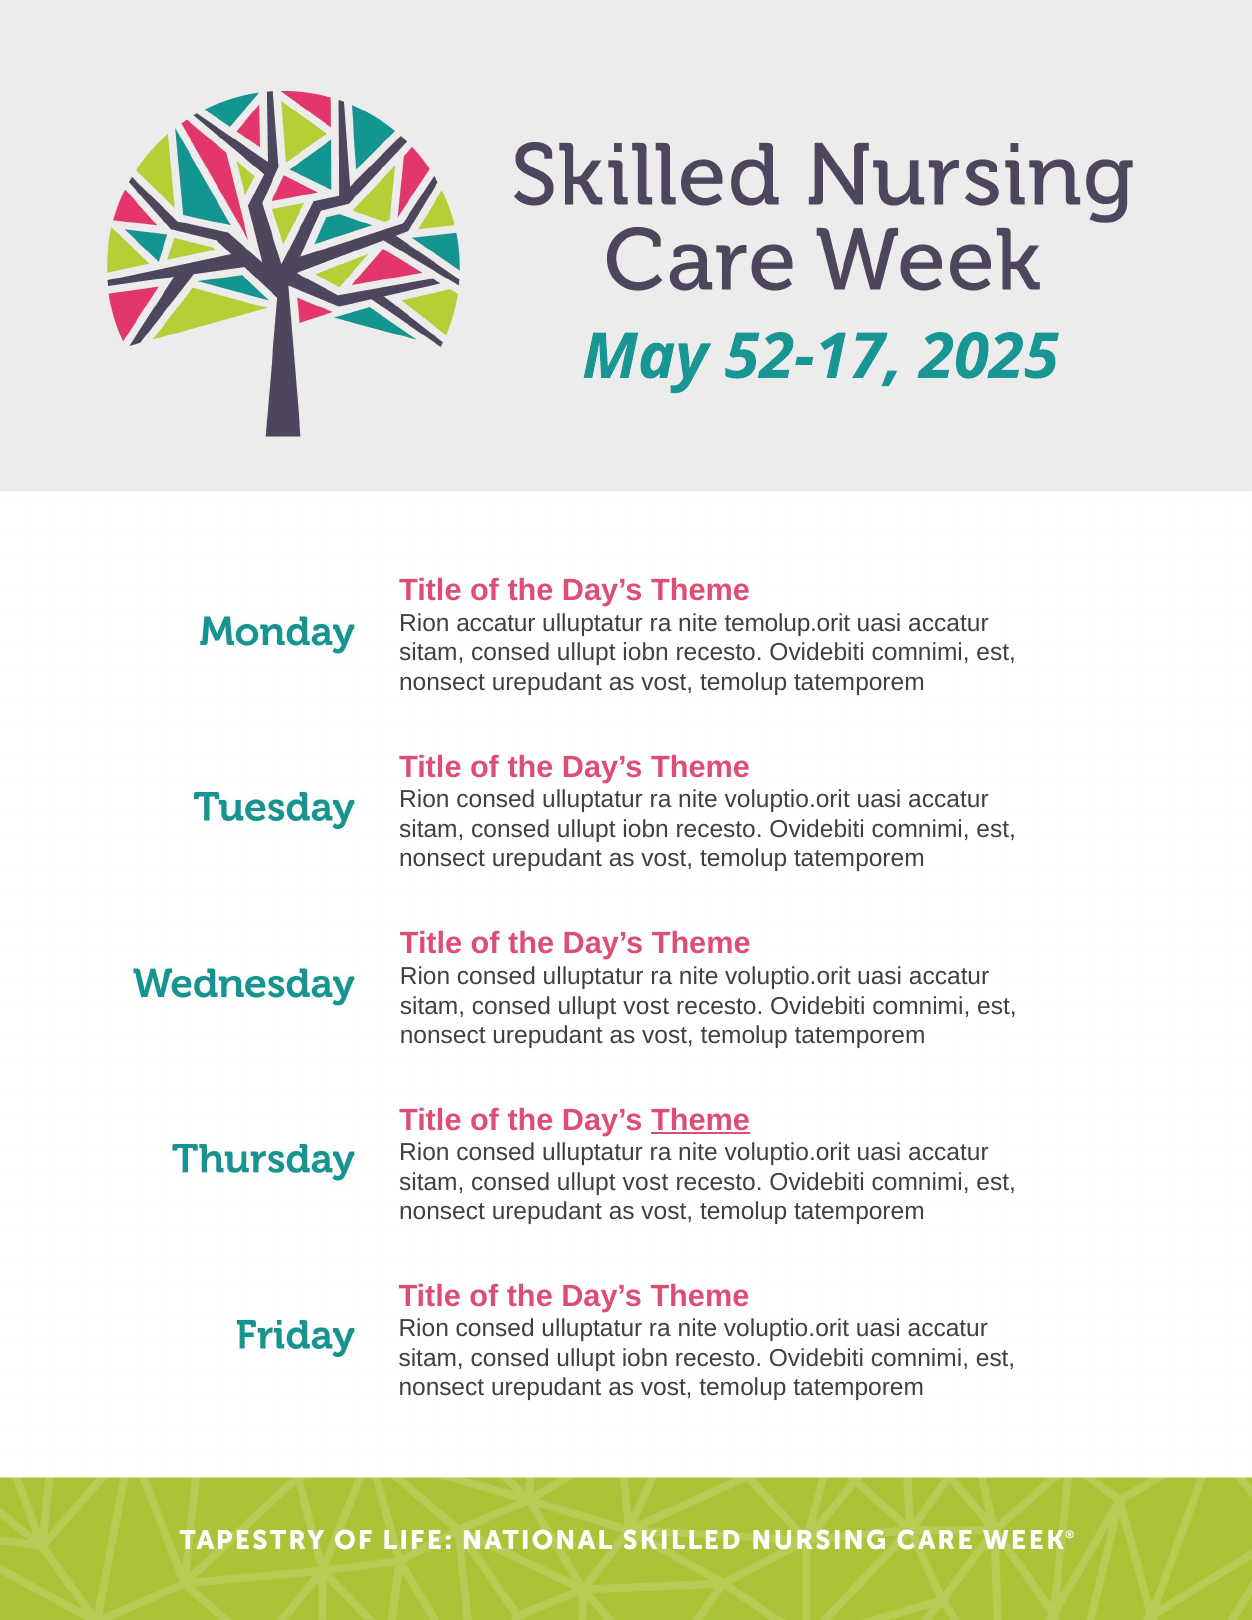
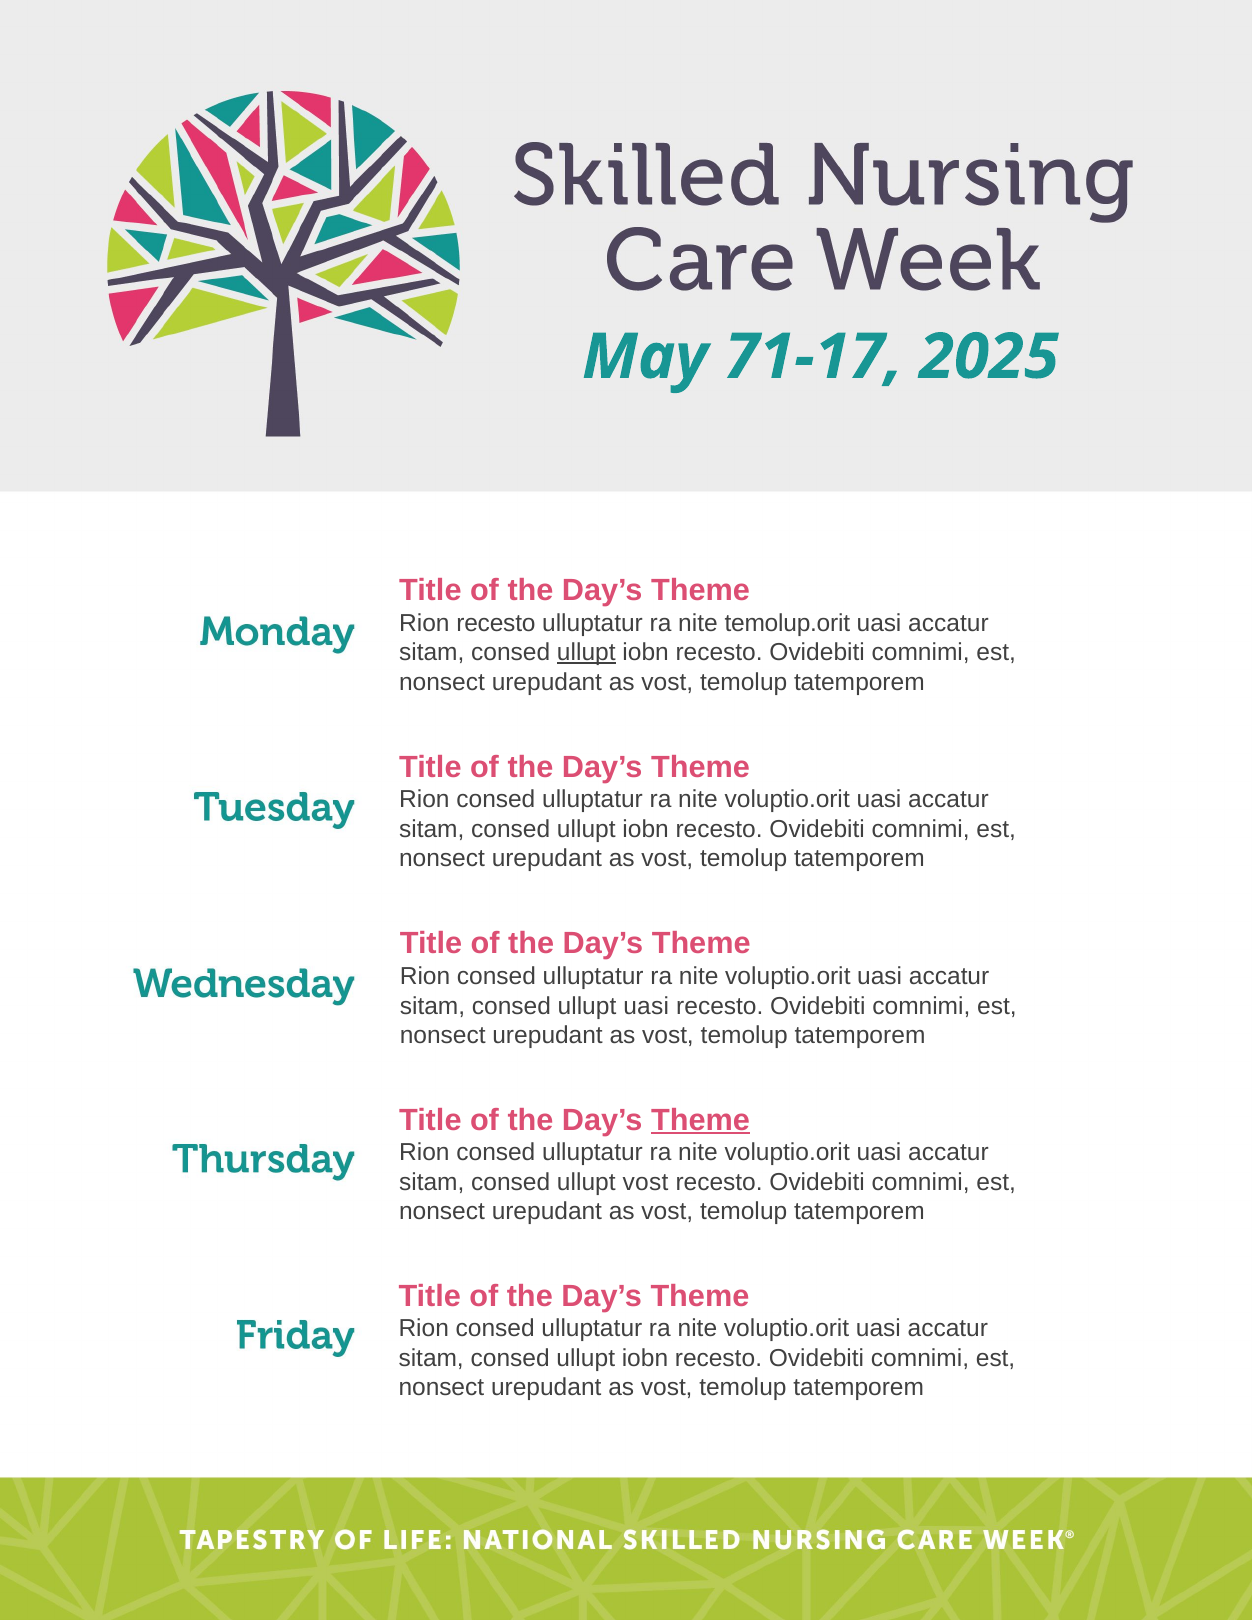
52-17: 52-17 -> 71-17 (814, 357)
Rion accatur: accatur -> recesto (496, 623)
ullupt underline: none -> present (586, 653)
vost: vost -> uasi (646, 1006)
